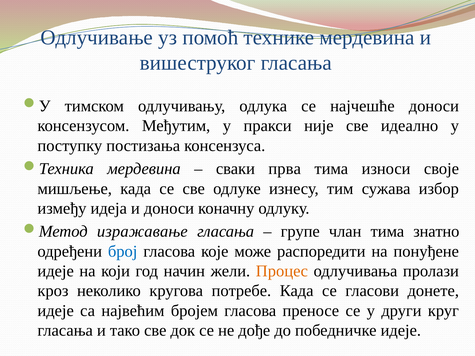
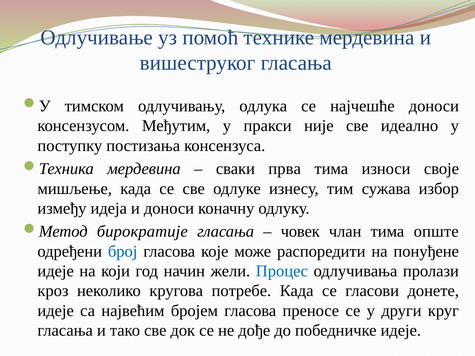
изражавање: изражавање -> бирократије (142, 232)
групе: групе -> човек (300, 232)
знатно: знатно -> опште (436, 232)
Процес colour: orange -> blue (282, 271)
